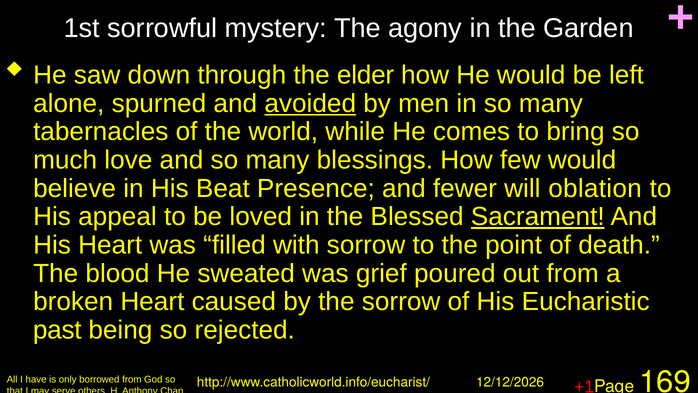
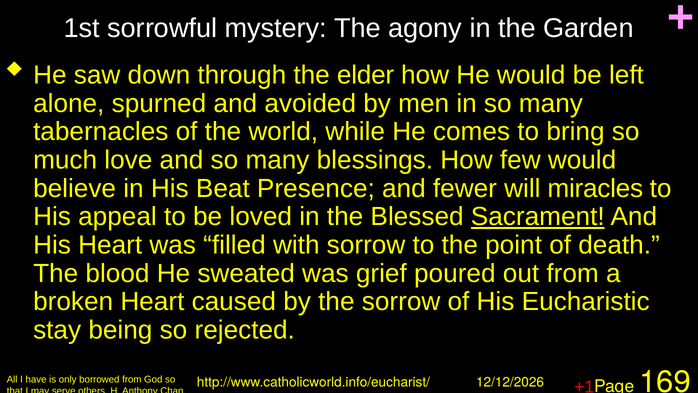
avoided underline: present -> none (310, 103)
oblation: oblation -> miracles (595, 188)
past: past -> stay (57, 330)
